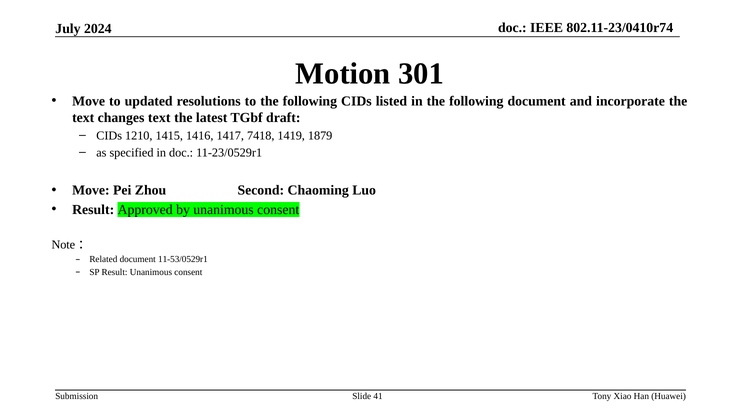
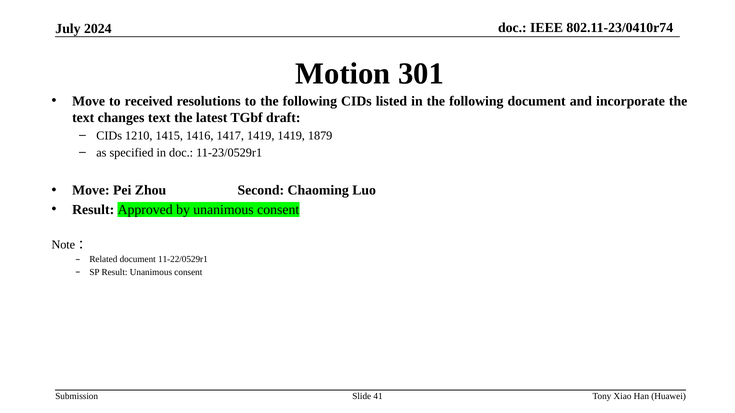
updated: updated -> received (149, 101)
1417 7418: 7418 -> 1419 (261, 136)
11-53/0529r1: 11-53/0529r1 -> 11-22/0529r1 (183, 259)
